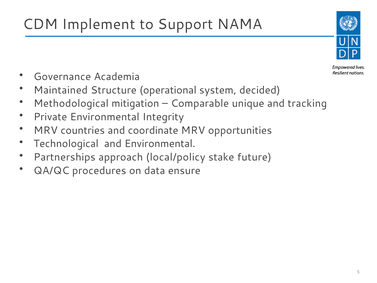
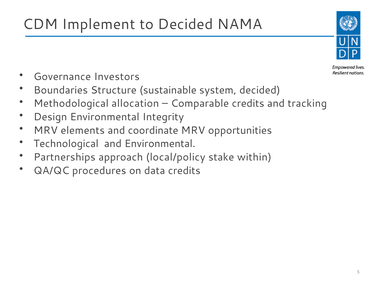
to Support: Support -> Decided (185, 24)
Academia: Academia -> Investors (117, 77)
Maintained: Maintained -> Boundaries (61, 90)
operational: operational -> sustainable (168, 90)
mitigation: mitigation -> allocation (135, 103)
Comparable unique: unique -> credits (248, 103)
Private: Private -> Design (50, 117)
countries: countries -> elements (83, 130)
future: future -> within (254, 157)
data ensure: ensure -> credits (184, 170)
